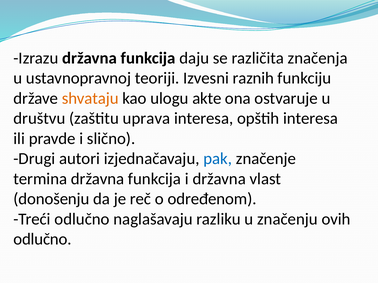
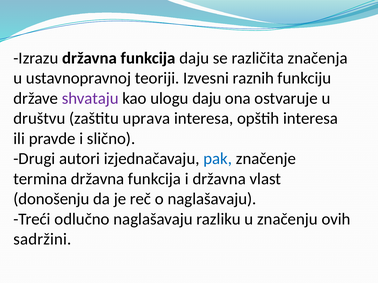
shvataju colour: orange -> purple (90, 98)
ulogu akte: akte -> daju (207, 98)
o određenom: određenom -> naglašavaju (212, 199)
odlučno: odlučno -> sadržini (42, 240)
